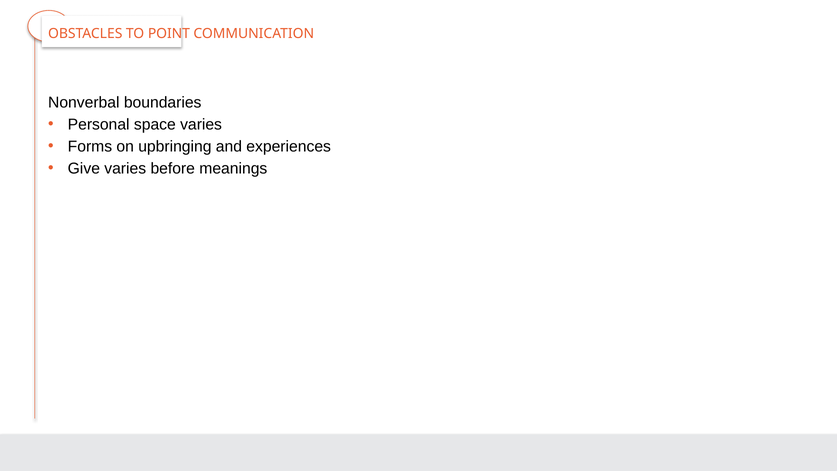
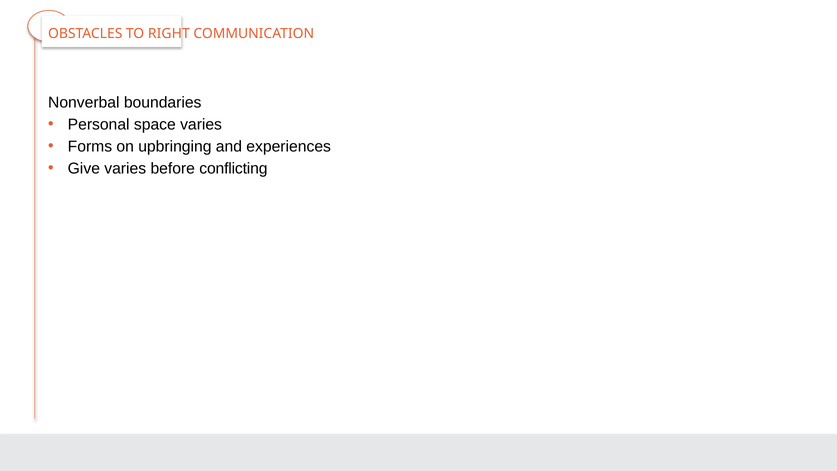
POINT: POINT -> RIGHT (169, 33)
meanings: meanings -> conflicting (233, 168)
